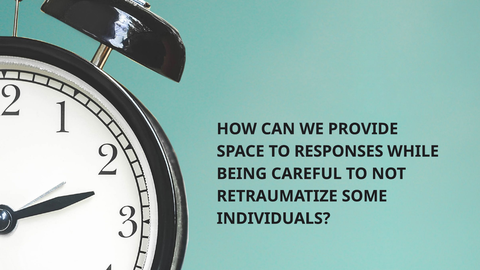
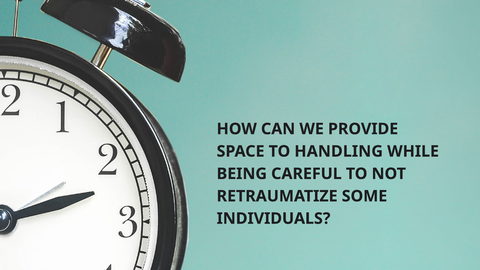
RESPONSES: RESPONSES -> HANDLING (339, 151)
